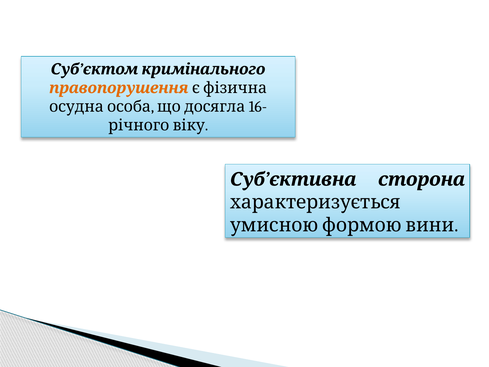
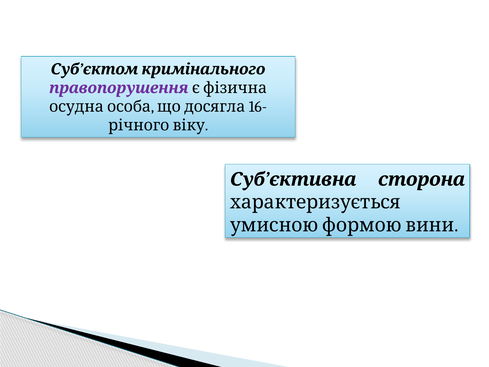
правопорушення colour: orange -> purple (119, 88)
